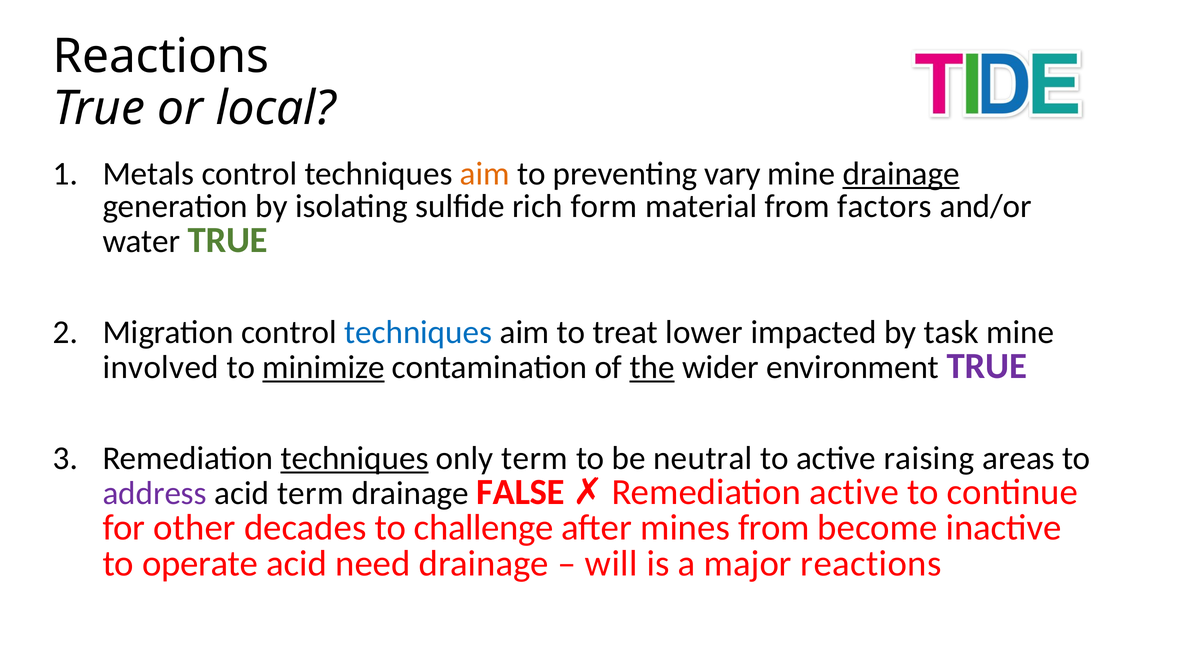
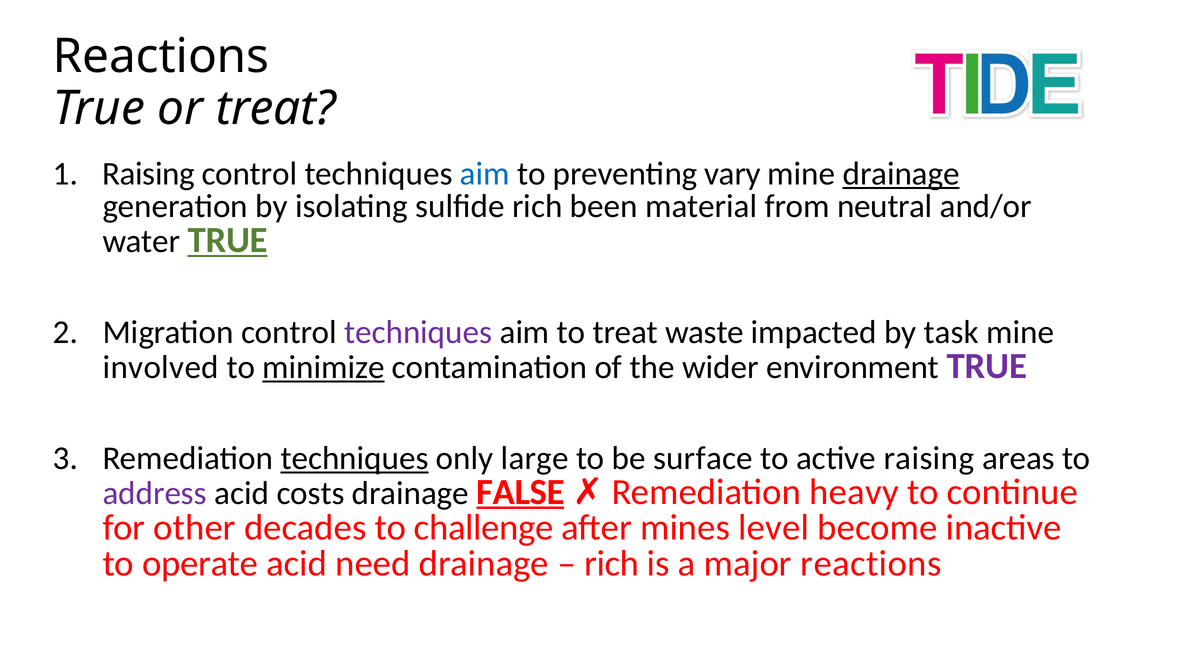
or local: local -> treat (276, 108)
Metals: Metals -> Raising (149, 174)
aim colour: orange -> blue (485, 174)
form: form -> been (604, 206)
factors: factors -> neutral (885, 206)
TRUE underline: none -> present (228, 240)
techniques colour: blue -> purple (418, 332)
lower: lower -> waste (704, 332)
the underline: present -> none (652, 367)
only term: term -> large (535, 458)
neutral: neutral -> surface (703, 458)
acid term: term -> costs (311, 493)
FALSE underline: none -> present (520, 492)
Remediation active: active -> heavy (854, 492)
mines from: from -> level (774, 527)
will: will -> rich (612, 563)
